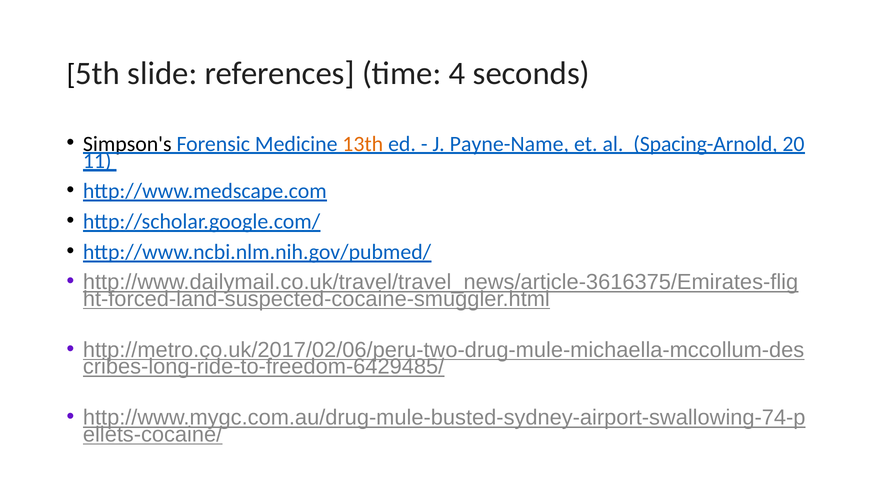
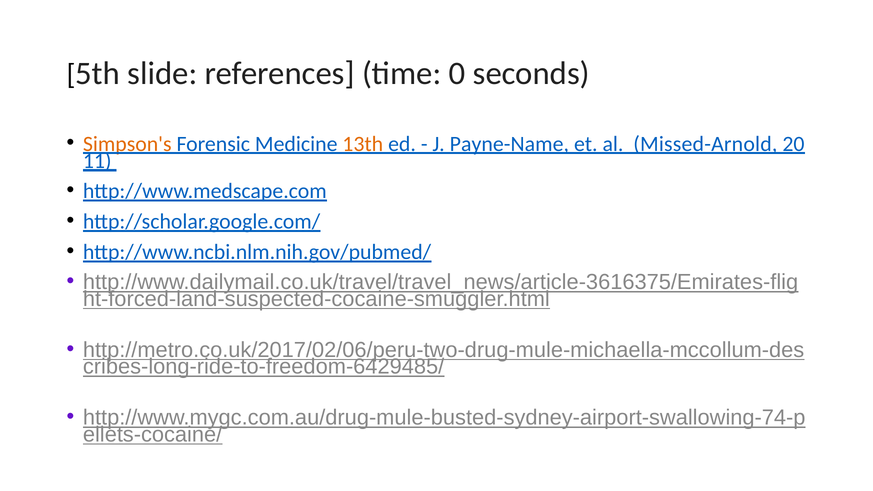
4: 4 -> 0 (457, 73)
Simpson's colour: black -> orange (127, 144)
Spacing-Arnold: Spacing-Arnold -> Missed-Arnold (705, 144)
